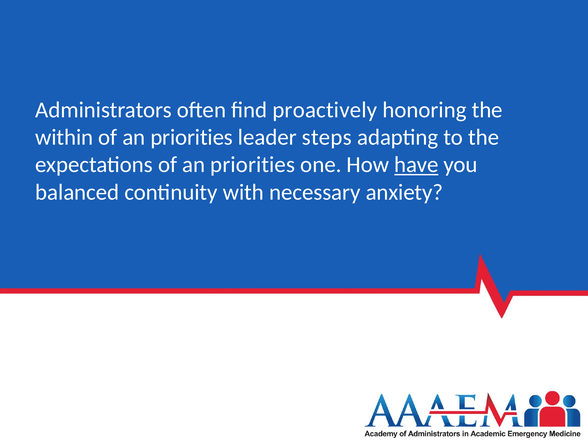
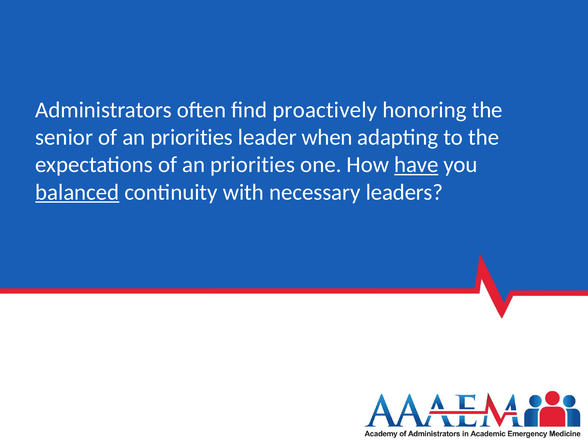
within: within -> senior (64, 137)
steps: steps -> when (327, 137)
balanced underline: none -> present (77, 192)
anxiety: anxiety -> leaders (404, 192)
